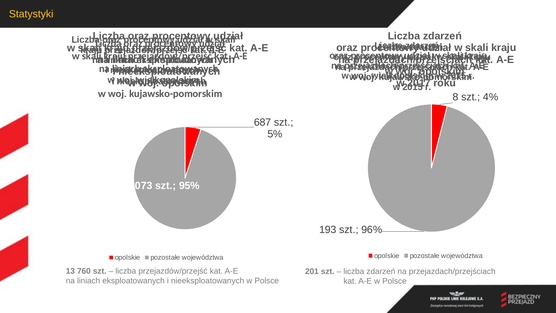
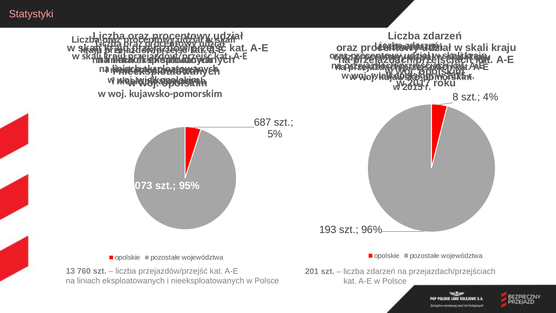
Statystyki colour: yellow -> pink (31, 14)
